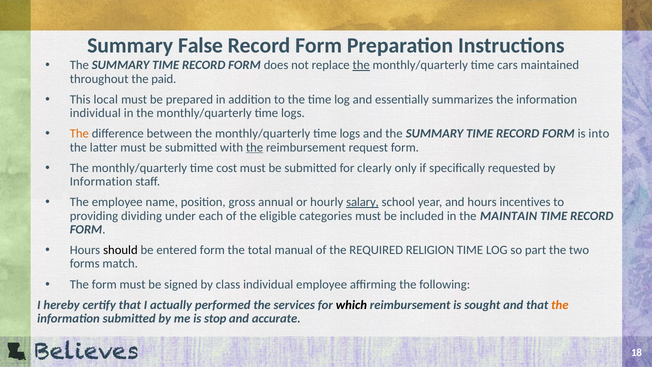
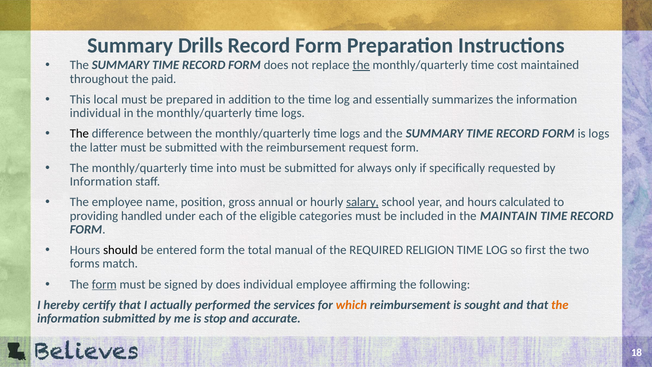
False: False -> Drills (200, 45)
cars: cars -> cost (507, 65)
The colour: orange -> black (79, 134)
is into: into -> logs (599, 134)
the underline: present -> none (255, 147)
cost: cost -> into (227, 168)
clearly: clearly -> always (375, 168)
incentives: incentives -> calculated (525, 202)
dividing: dividing -> handled (142, 216)
part: part -> first (535, 250)
form underline: none -> present (104, 284)
by class: class -> does (228, 284)
which colour: black -> orange (351, 305)
